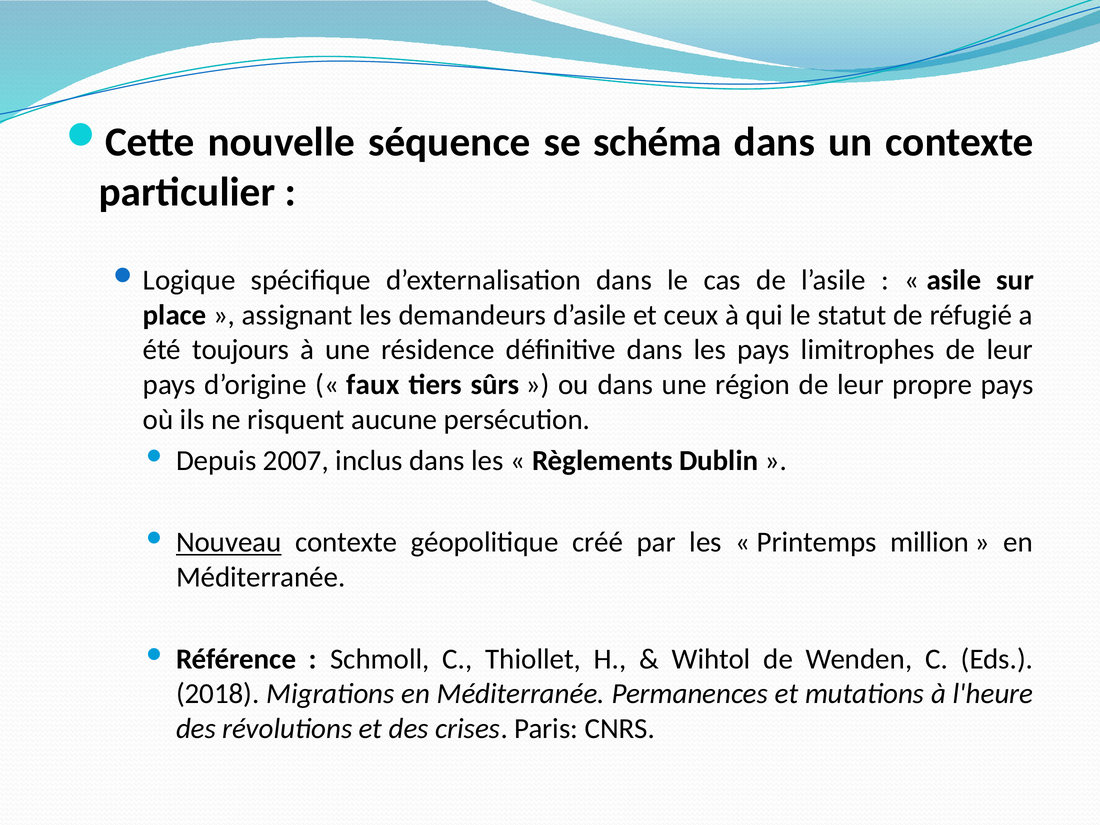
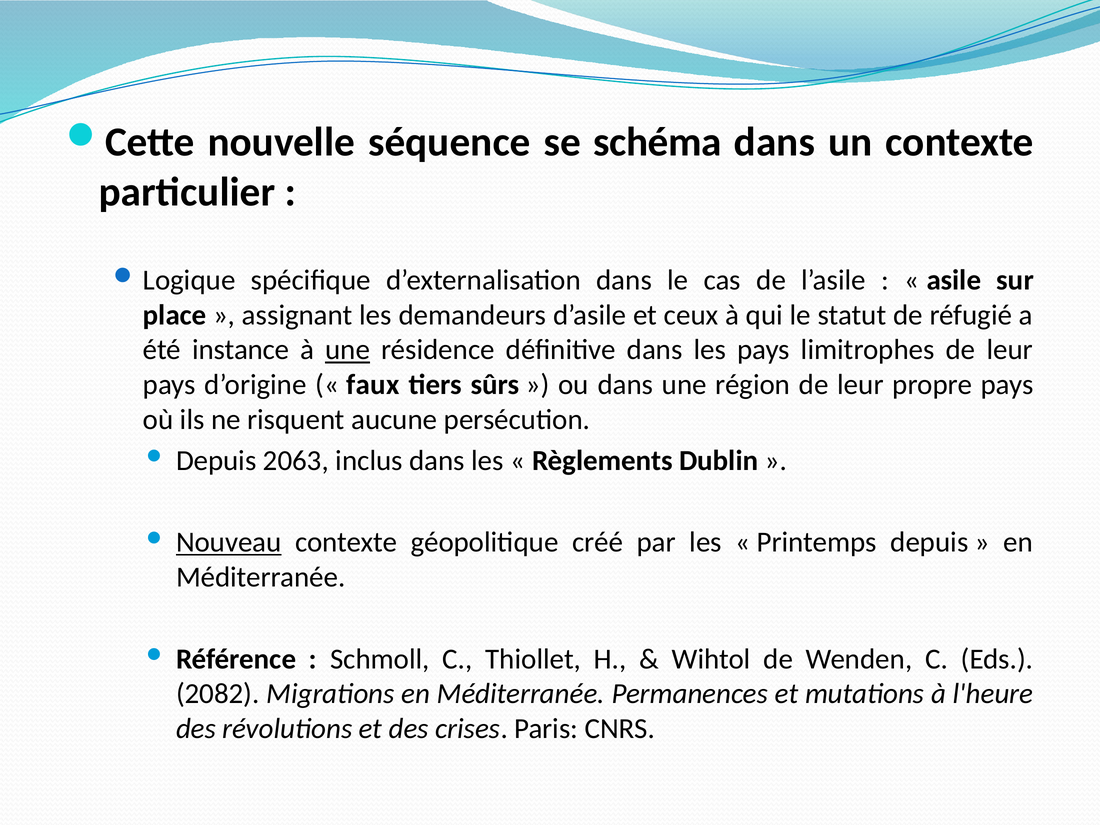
toujours: toujours -> instance (241, 350)
une underline: none -> present (348, 350)
2007: 2007 -> 2063 (296, 460)
Printemps million: million -> depuis (929, 542)
2018: 2018 -> 2082 (218, 694)
